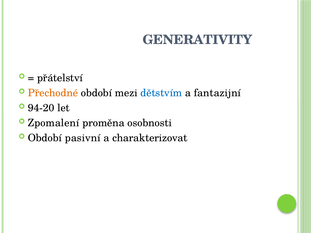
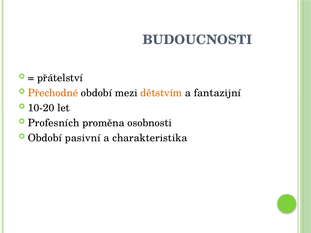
GENERATIVITY: GENERATIVITY -> BUDOUCNOSTI (197, 40)
dětstvím colour: blue -> orange (161, 93)
94-20: 94-20 -> 10-20 (41, 108)
Zpomalení: Zpomalení -> Profesních (54, 123)
charakterizovat: charakterizovat -> charakteristika (150, 138)
